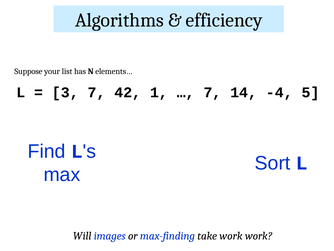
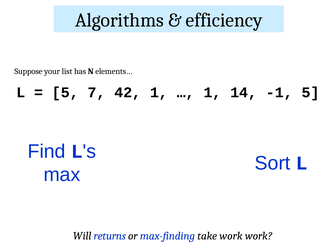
3: 3 -> 5 (65, 92)
7: 7 -> 1 (212, 92)
-4: -4 -> -1 (279, 92)
images: images -> returns (110, 236)
